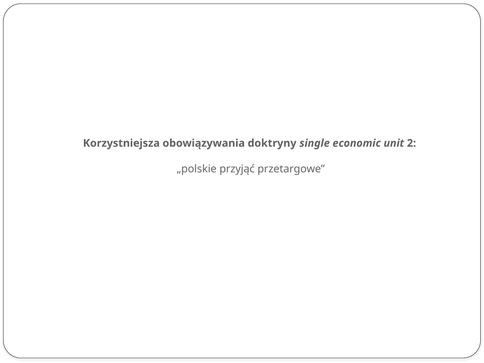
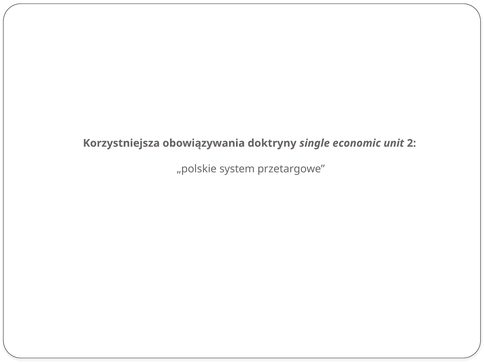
przyjąć: przyjąć -> system (237, 169)
